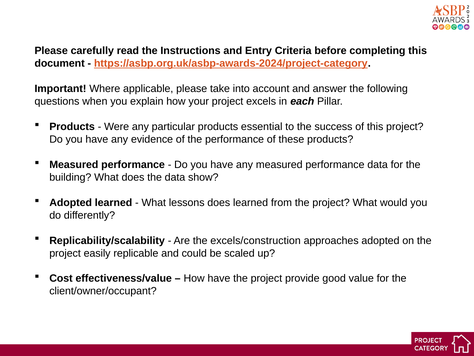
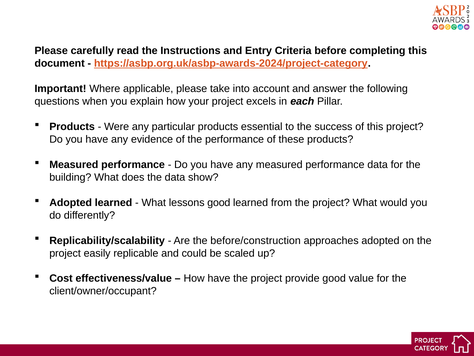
lessons does: does -> good (219, 202)
excels/construction: excels/construction -> before/construction (256, 240)
